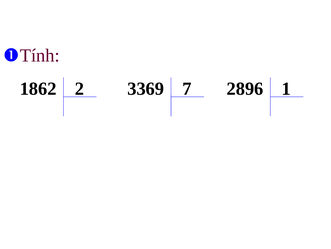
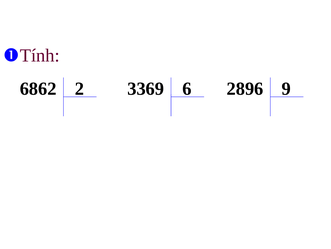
1862: 1862 -> 6862 (38, 88)
7: 7 -> 6 (187, 88)
1: 1 -> 9 (286, 88)
